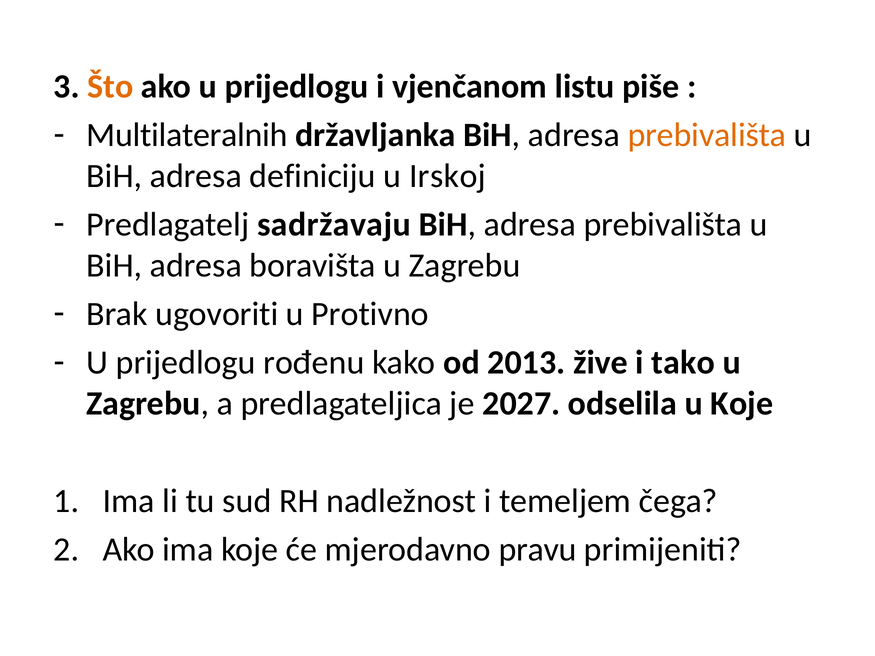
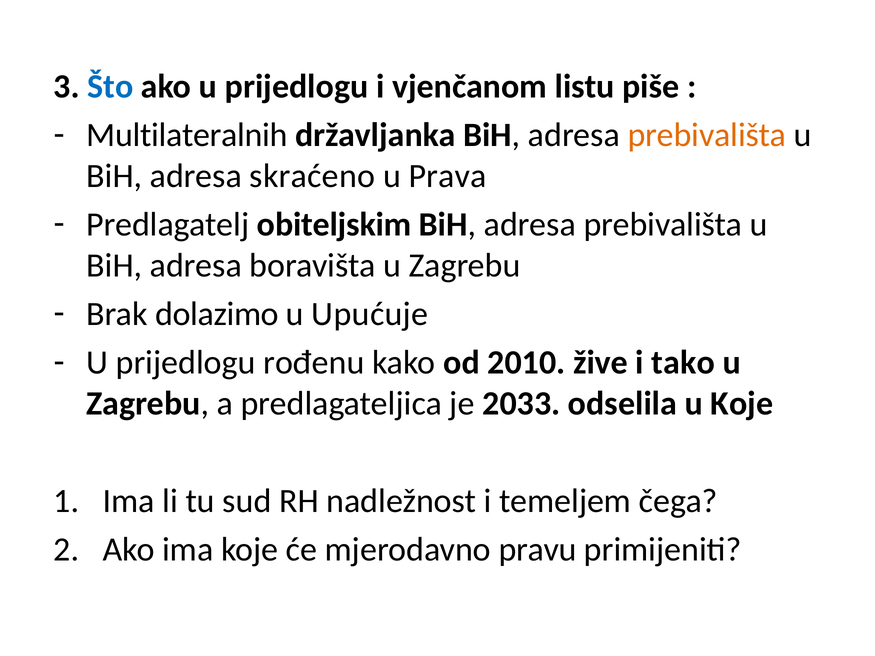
Što colour: orange -> blue (110, 87)
definiciju: definiciju -> skraćeno (312, 176)
Irskoj: Irskoj -> Prava (448, 176)
sadržavaju: sadržavaju -> obiteljskim (334, 225)
ugovoriti: ugovoriti -> dolazimo (217, 314)
Protivno: Protivno -> Upućuje (370, 314)
2013: 2013 -> 2010 (526, 363)
2027: 2027 -> 2033 (521, 404)
